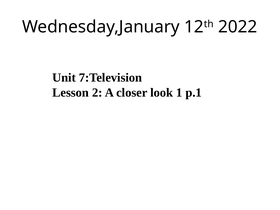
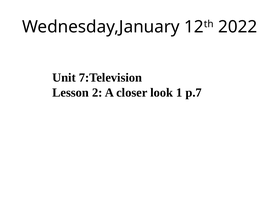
p.1: p.1 -> p.7 (194, 92)
